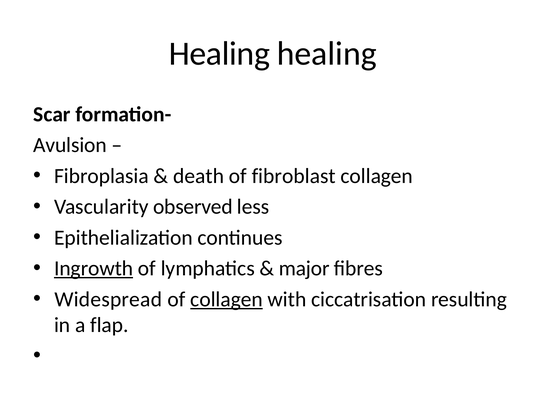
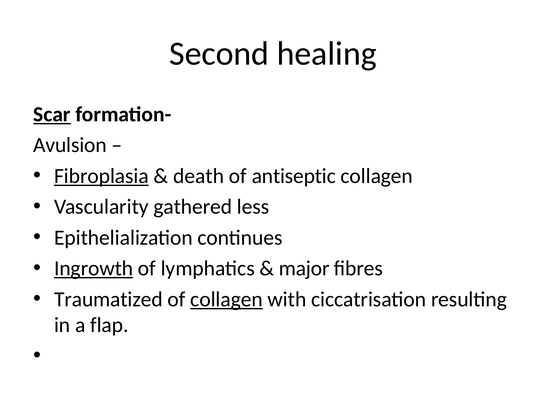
Healing: Healing -> Second (219, 54)
Scar underline: none -> present (52, 114)
Fibroplasia underline: none -> present (101, 176)
fibroblast: fibroblast -> antiseptic (294, 176)
observed: observed -> gathered (193, 207)
Widespread: Widespread -> Traumatized (108, 299)
